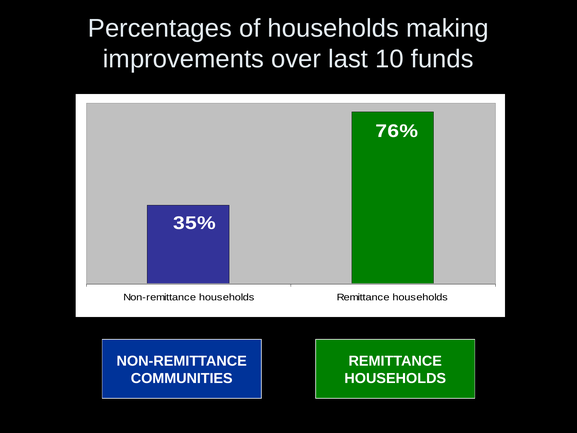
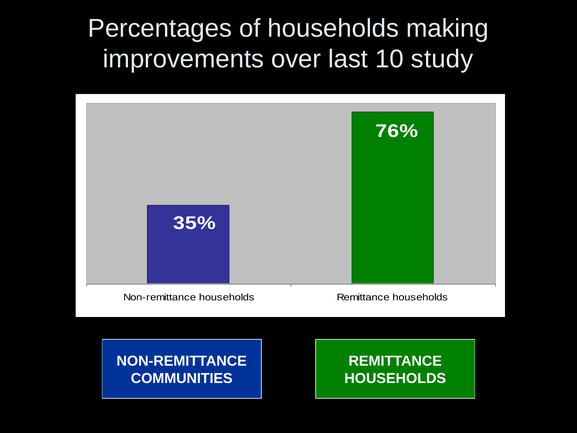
funds: funds -> study (442, 59)
